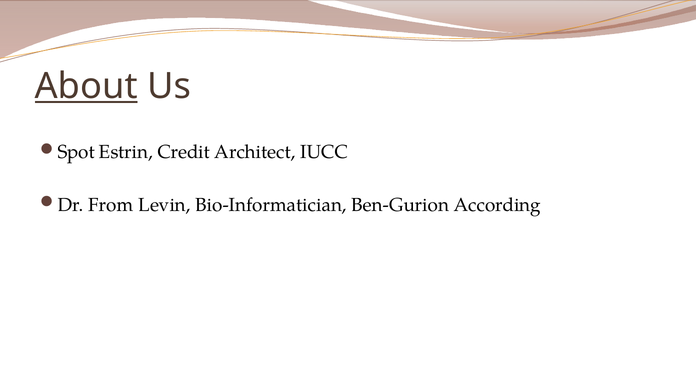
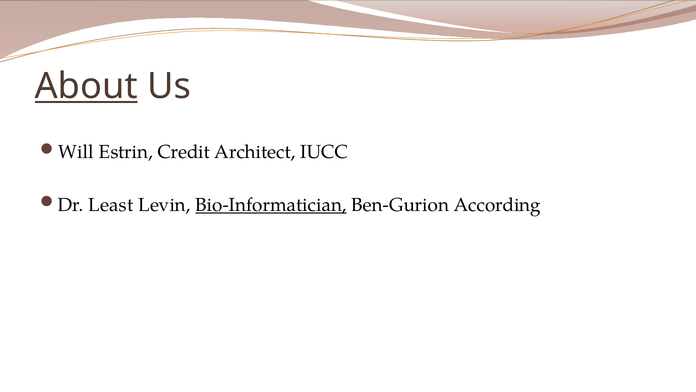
Spot: Spot -> Will (76, 152)
From: From -> Least (111, 205)
Bio-Informatician underline: none -> present (271, 205)
